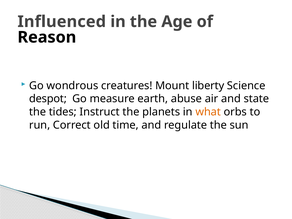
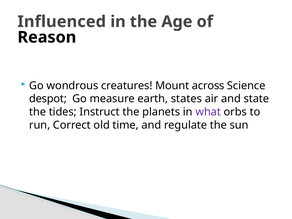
liberty: liberty -> across (208, 86)
abuse: abuse -> states (186, 99)
what colour: orange -> purple (208, 112)
